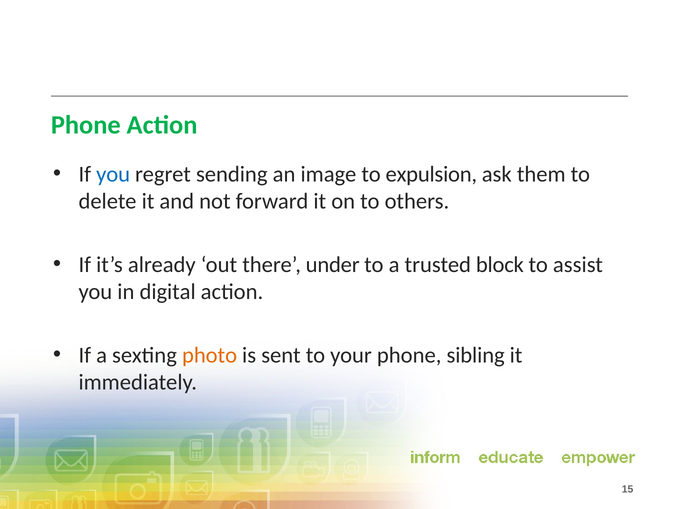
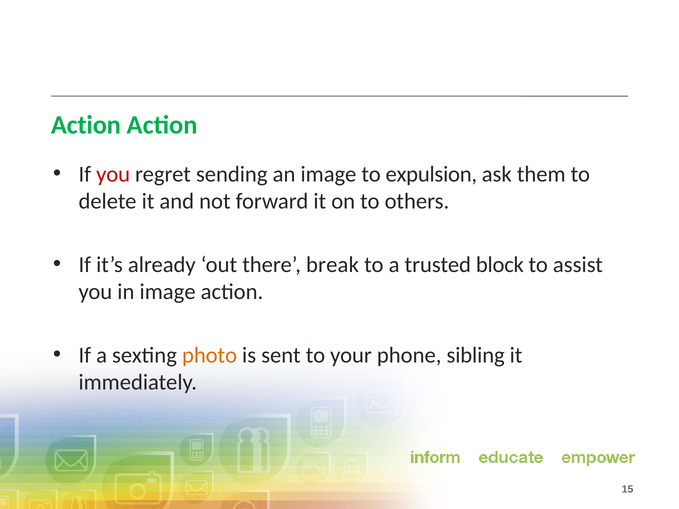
Phone: Phone -> Action (86, 125)
you colour: blue -> red (113, 174)
under: under -> break (332, 265)
in digital: digital -> image (168, 292)
